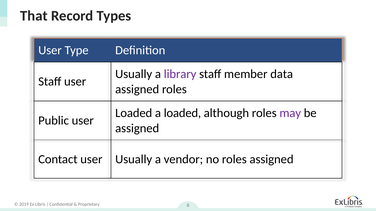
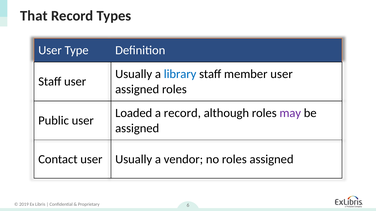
library colour: purple -> blue (180, 74)
member data: data -> user (282, 74)
a loaded: loaded -> record (182, 113)
